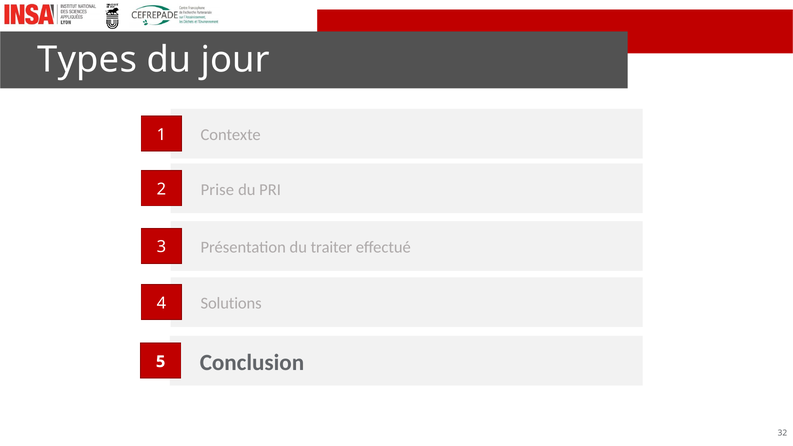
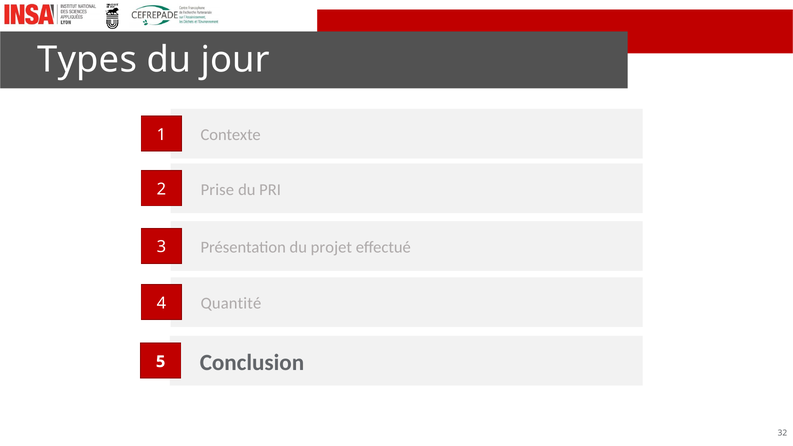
traiter: traiter -> projet (331, 247)
Solutions: Solutions -> Quantité (231, 304)
